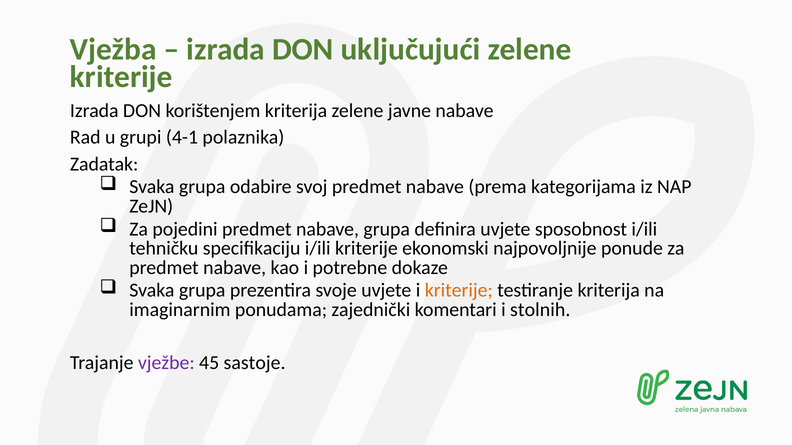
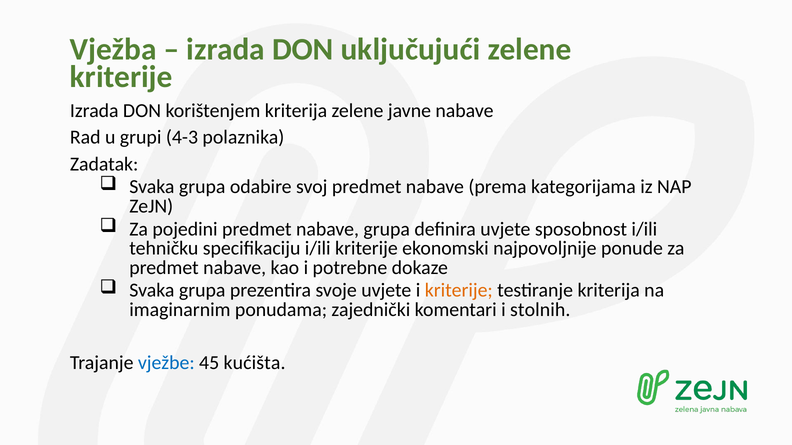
4-1: 4-1 -> 4-3 (182, 138)
vježbe colour: purple -> blue (166, 363)
sastoje: sastoje -> kućišta (255, 363)
